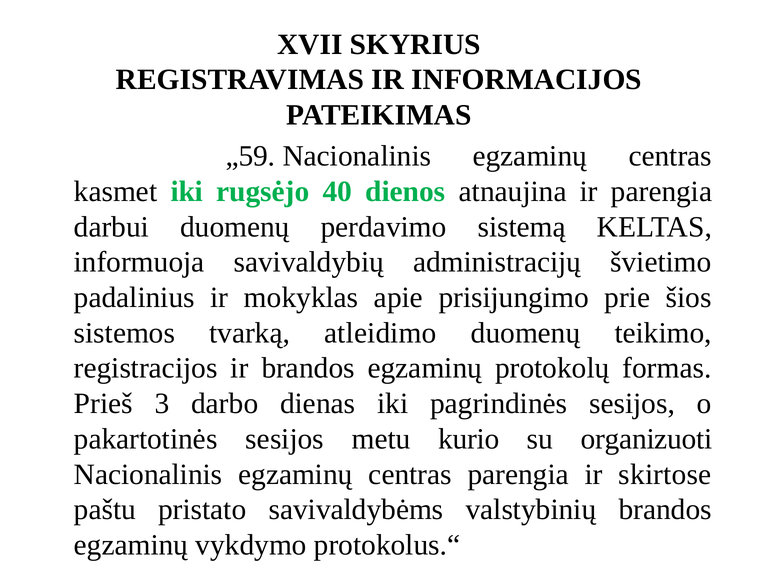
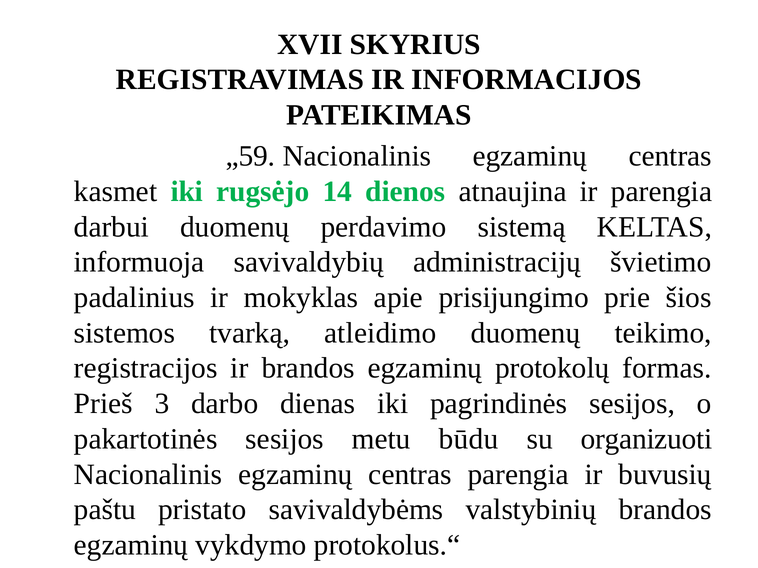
40: 40 -> 14 (337, 192)
kurio: kurio -> būdu (469, 439)
skirtose: skirtose -> buvusių (665, 475)
